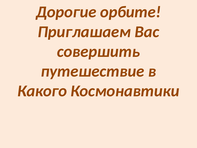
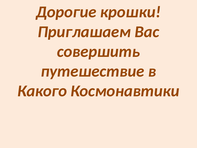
орбите: орбите -> крошки (131, 12)
